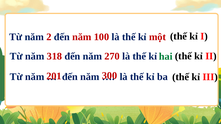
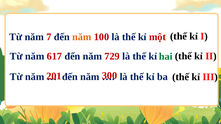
2: 2 -> 7 (49, 37)
năm colour: red -> orange (82, 37)
318: 318 -> 617 (54, 56)
270: 270 -> 729 (112, 56)
